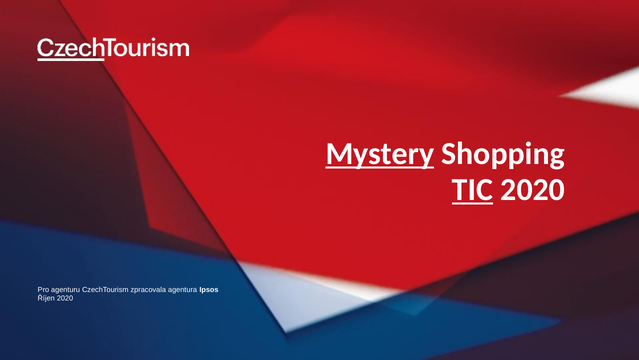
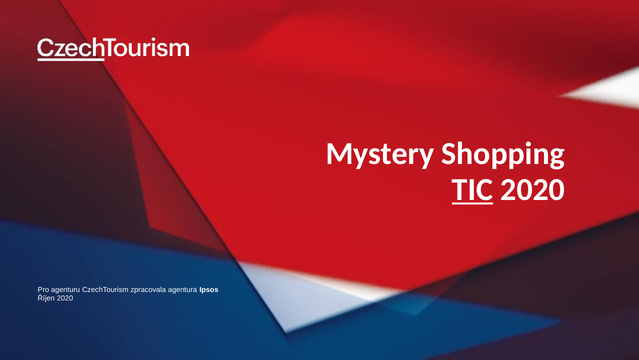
Mystery underline: present -> none (380, 153)
